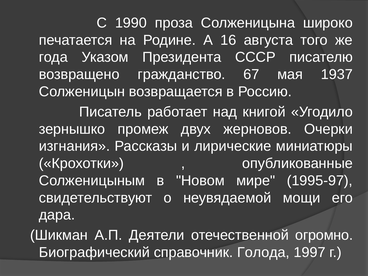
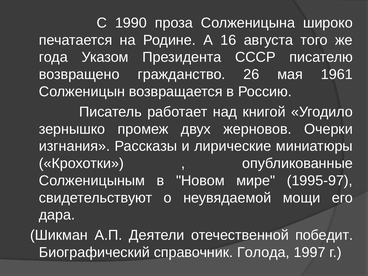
67: 67 -> 26 (251, 74)
1937: 1937 -> 1961 (337, 74)
огромно: огромно -> победит (324, 235)
